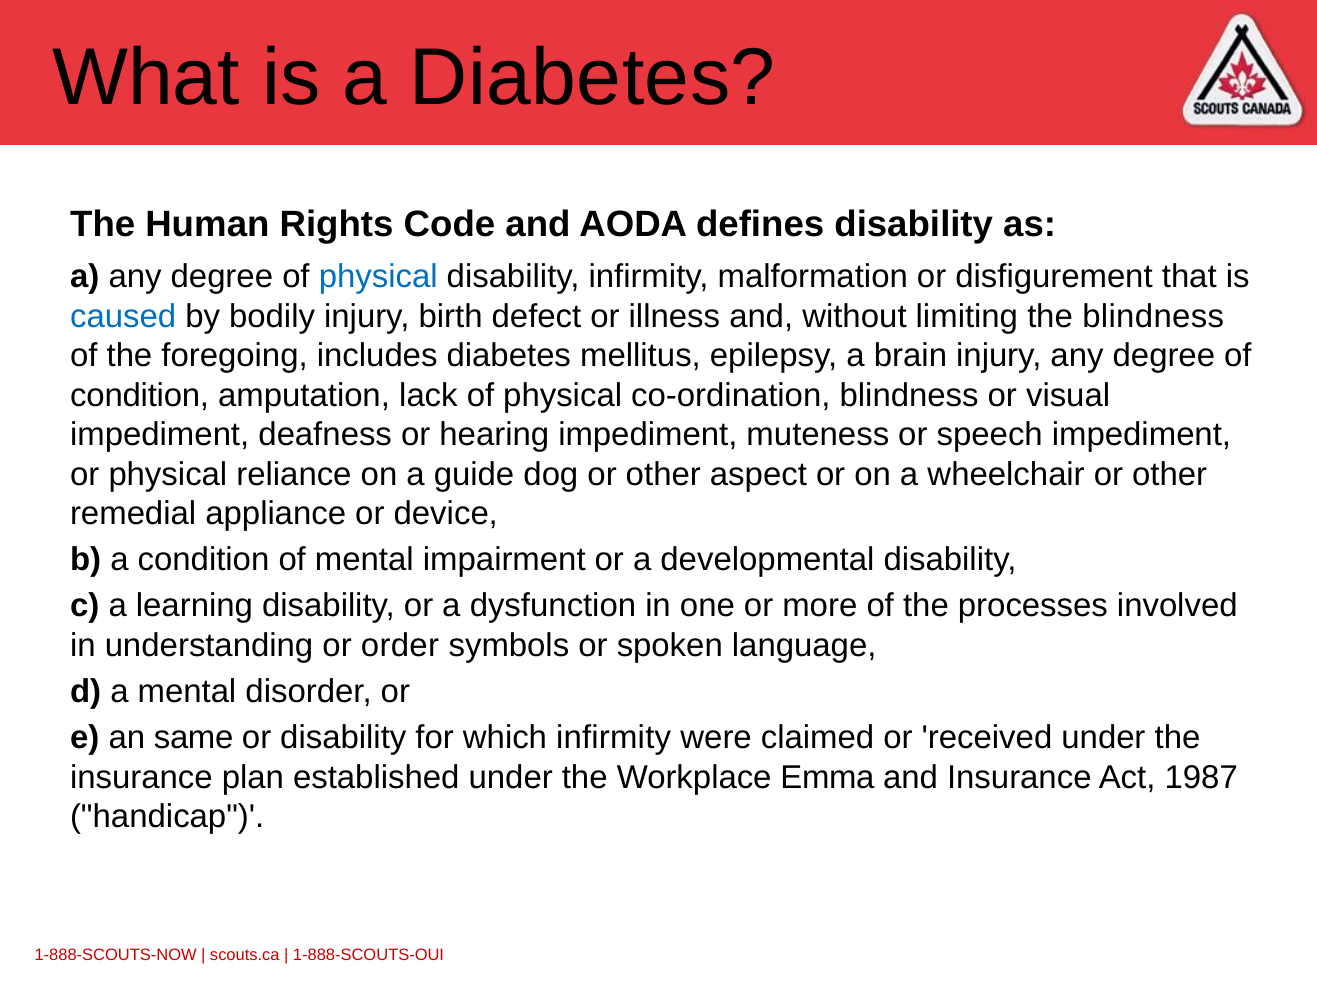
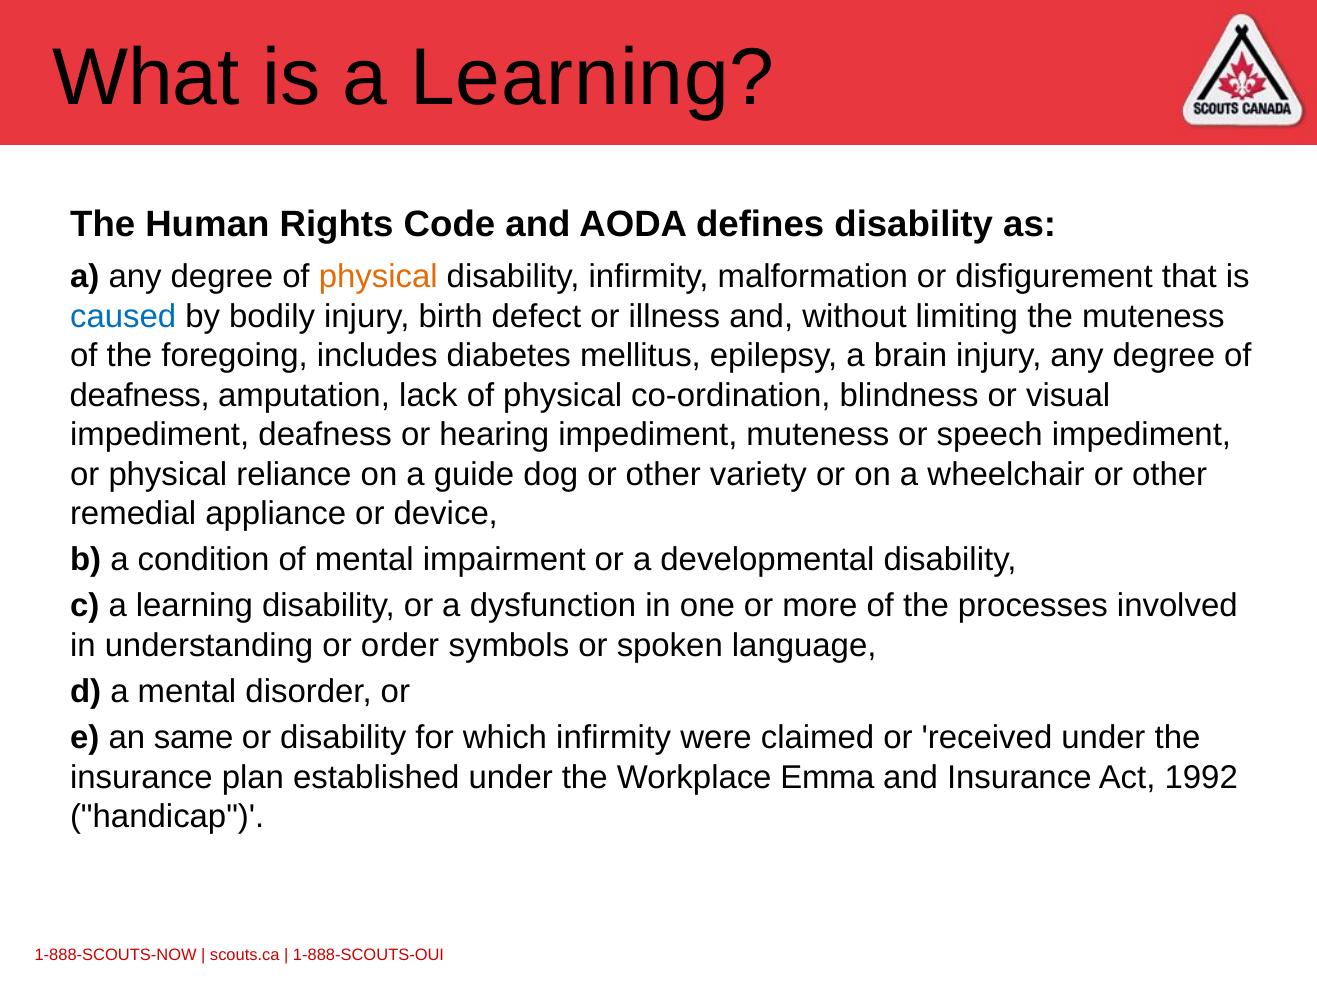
is a Diabetes: Diabetes -> Learning (592, 78)
physical colour: blue -> orange (378, 277)
the blindness: blindness -> muteness (1153, 316)
condition: condition -> deafness (140, 395)
aspect: aspect -> variety (758, 474)
1987: 1987 -> 1992 (1201, 777)
